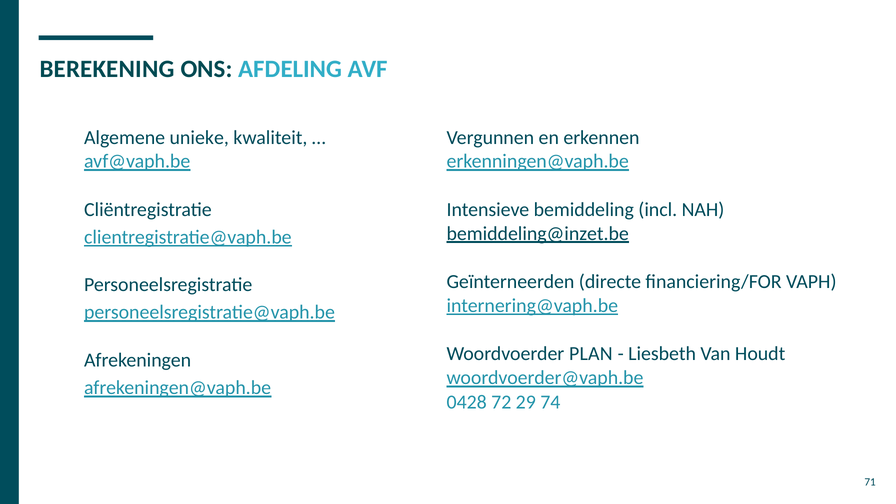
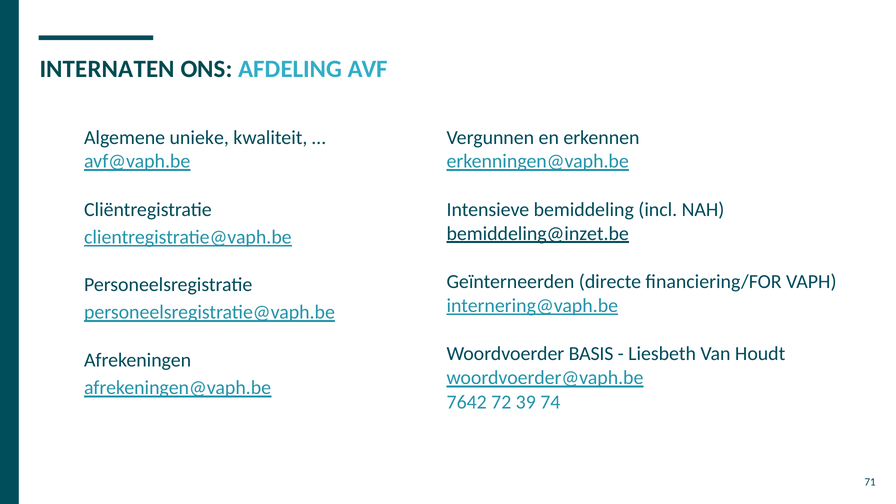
BEREKENING: BEREKENING -> INTERNATEN (107, 69)
PLAN: PLAN -> BASIS (591, 354)
0428: 0428 -> 7642 (467, 402)
29: 29 -> 39 (526, 402)
